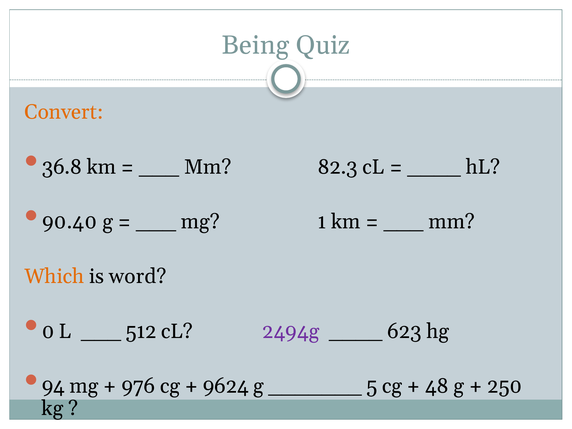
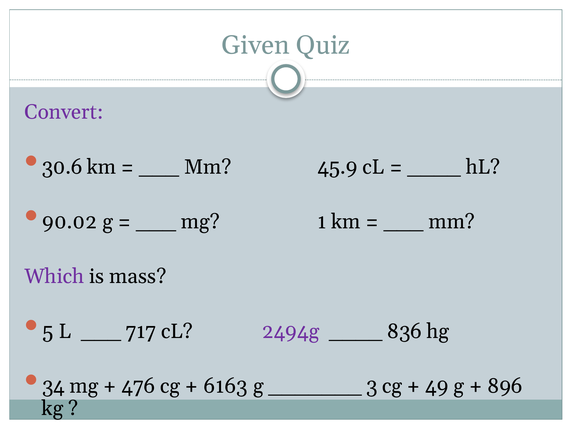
Being: Being -> Given (256, 45)
Convert colour: orange -> purple (64, 112)
36.8: 36.8 -> 30.6 (62, 167)
82.3: 82.3 -> 45.9 (337, 167)
90.40: 90.40 -> 90.02 (70, 222)
Which colour: orange -> purple (54, 276)
word: word -> mass (138, 276)
0: 0 -> 5 (48, 331)
512: 512 -> 717 (141, 331)
623: 623 -> 836 (404, 331)
94: 94 -> 34 (53, 386)
976: 976 -> 476 (138, 386)
9624: 9624 -> 6163 (226, 386)
5: 5 -> 3 (372, 386)
48: 48 -> 49 (437, 386)
250: 250 -> 896 (505, 386)
